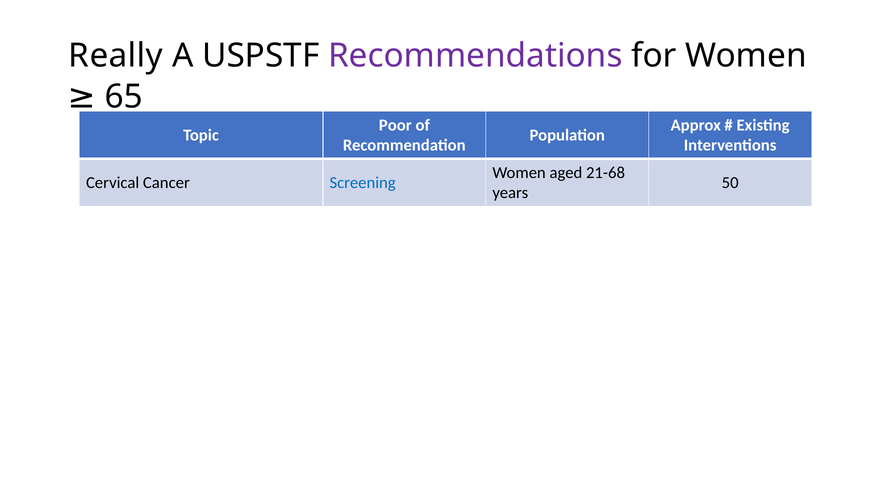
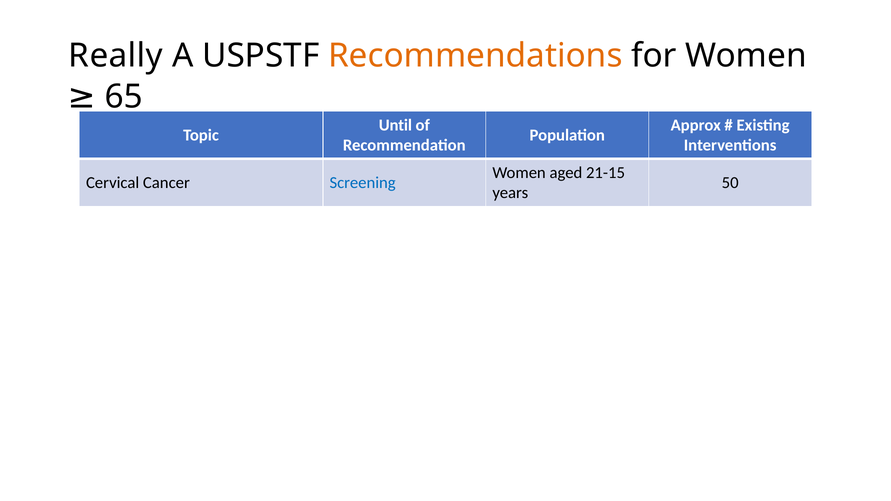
Recommendations colour: purple -> orange (475, 56)
Poor: Poor -> Until (395, 125)
21-68: 21-68 -> 21-15 (606, 173)
